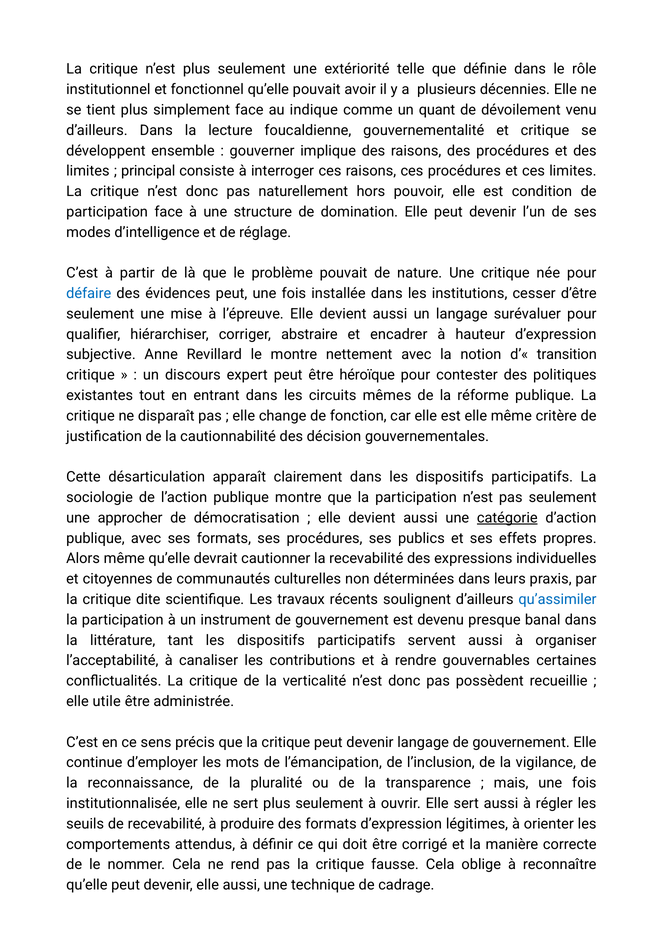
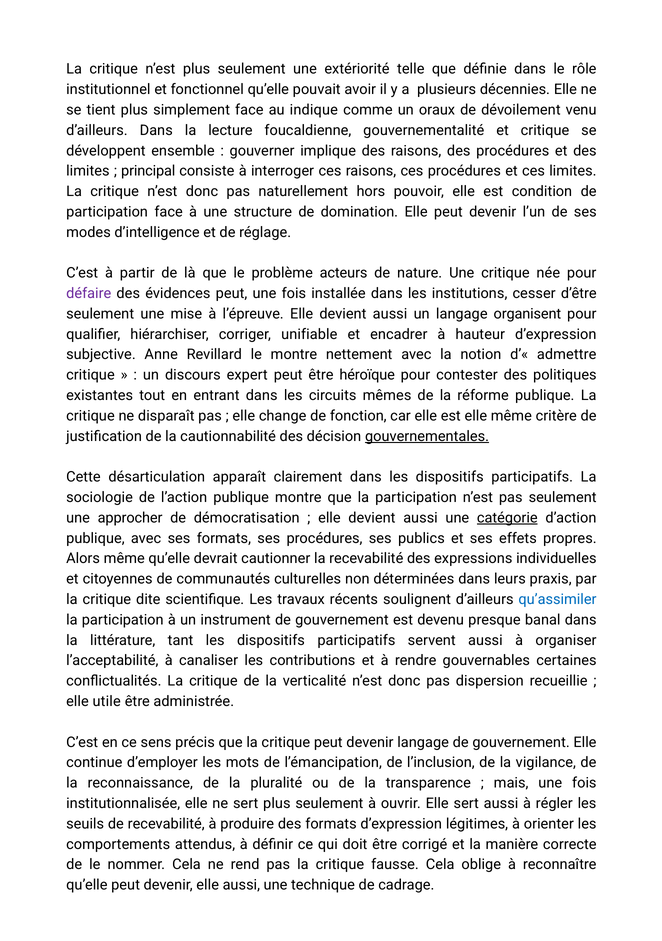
quant: quant -> oraux (437, 110)
problème pouvait: pouvait -> acteurs (344, 273)
défaire colour: blue -> purple (89, 293)
surévaluer: surévaluer -> organisent (527, 314)
abstraire: abstraire -> unifiable (309, 334)
transition: transition -> admettre (567, 354)
gouvernementales underline: none -> present (427, 436)
possèdent: possèdent -> dispersion (490, 680)
